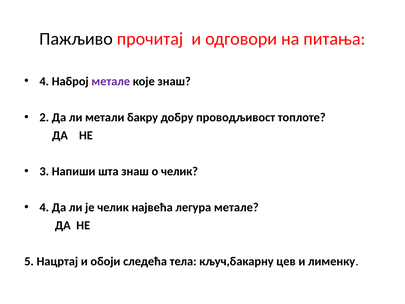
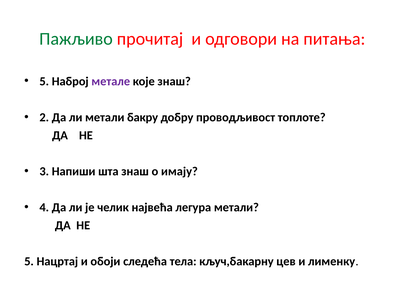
Пажљиво colour: black -> green (76, 39)
4: 4 -> 5 (44, 81)
о челик: челик -> имају (179, 171)
легура метале: метале -> метали (236, 207)
